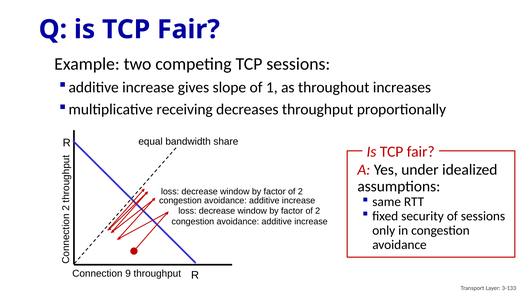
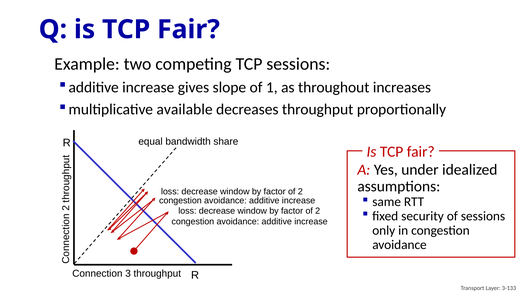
receiving: receiving -> available (185, 110)
9: 9 -> 3 (128, 274)
